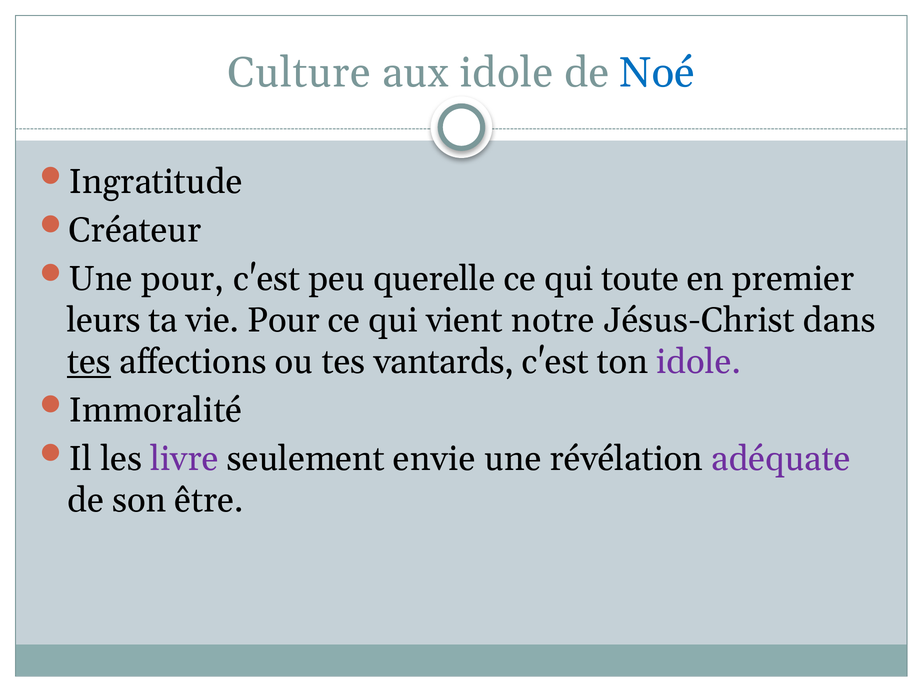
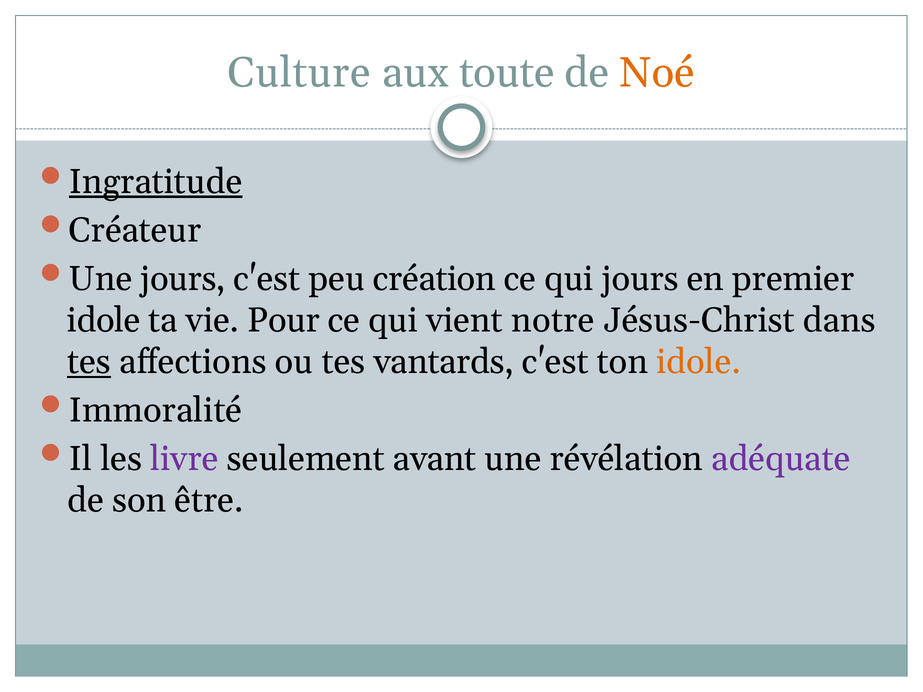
aux idole: idole -> toute (507, 73)
Noé colour: blue -> orange (657, 73)
Ingratitude underline: none -> present (156, 182)
Une pour: pour -> jours (183, 279)
querelle: querelle -> création (434, 279)
qui toute: toute -> jours (640, 279)
leurs: leurs -> idole (104, 320)
idole colour: purple -> orange (699, 362)
envie: envie -> avant (435, 459)
